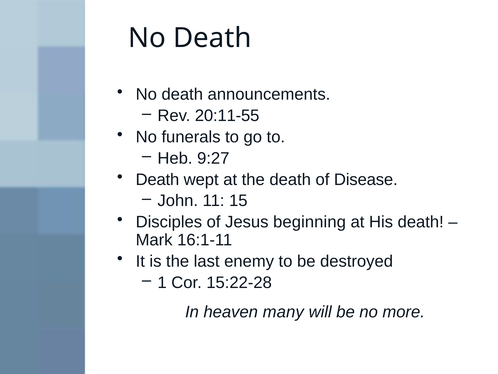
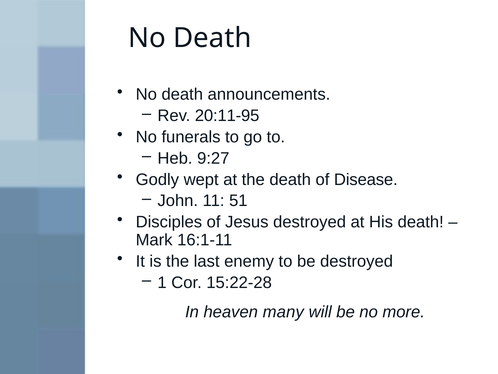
20:11-55: 20:11-55 -> 20:11-95 (227, 116)
Death: Death -> Godly (157, 179)
15: 15 -> 51 (238, 201)
Jesus beginning: beginning -> destroyed (310, 222)
